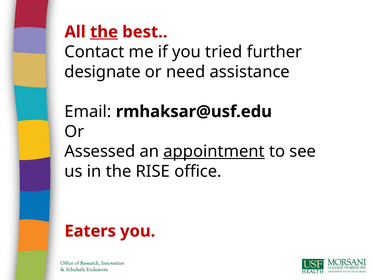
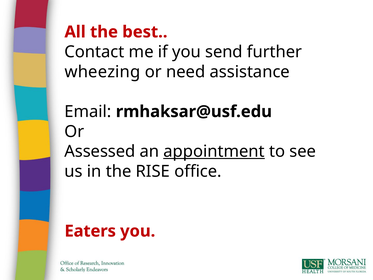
the underline: present -> none (104, 32)
tried: tried -> send (224, 52)
designate: designate -> wheezing (102, 72)
